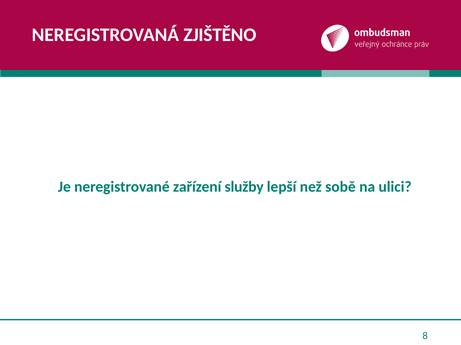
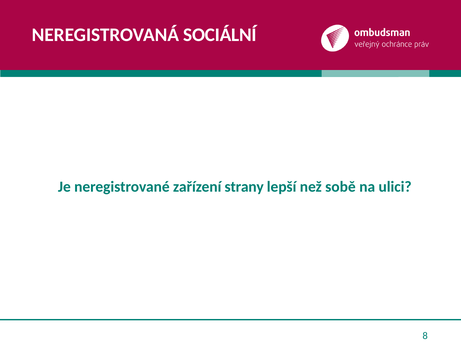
ZJIŠTĚNO: ZJIŠTĚNO -> SOCIÁLNÍ (220, 35)
služby: služby -> strany (244, 187)
